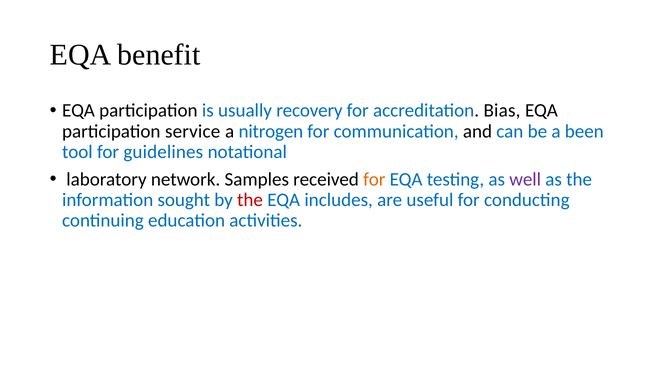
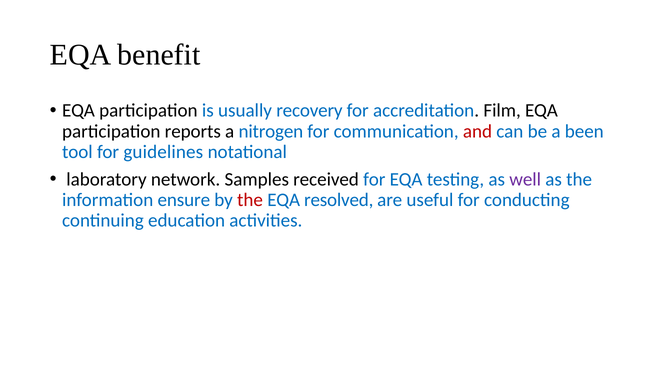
Bias: Bias -> Film (502, 111)
service: service -> reports (193, 131)
and colour: black -> red (478, 131)
for colour: orange -> blue (374, 179)
sought: sought -> ensure (184, 200)
includes: includes -> resolved (339, 200)
